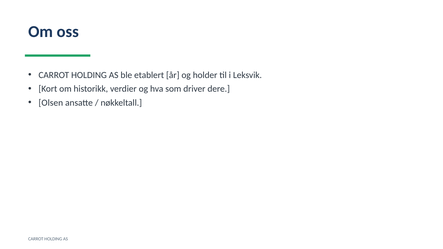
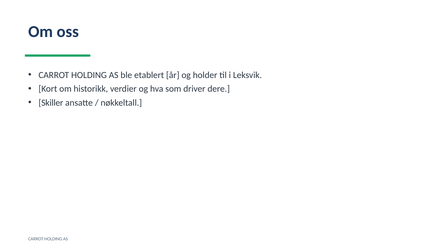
Olsen: Olsen -> Skiller (51, 103)
